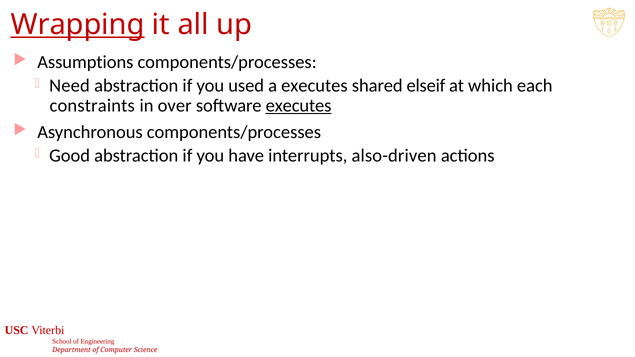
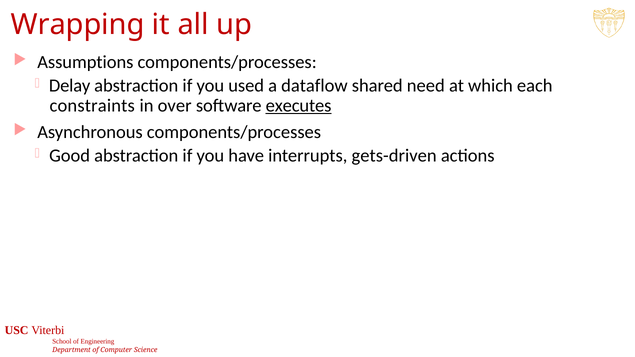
Wrapping underline: present -> none (78, 25)
Need: Need -> Delay (70, 86)
a executes: executes -> dataflow (314, 86)
elseif: elseif -> need (426, 86)
also-driven: also-driven -> gets-driven (394, 155)
